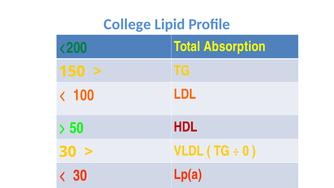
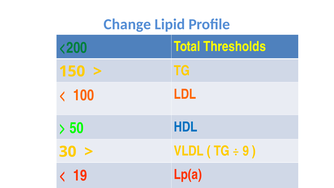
College: College -> Change (127, 24)
Absorption: Absorption -> Thresholds (235, 47)
HDL colour: red -> blue (186, 127)
0: 0 -> 9 (246, 151)
30: 30 -> 19 (80, 176)
